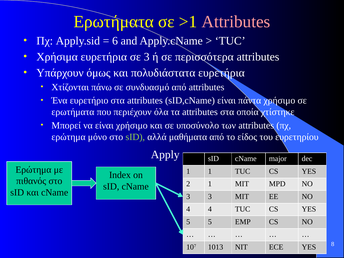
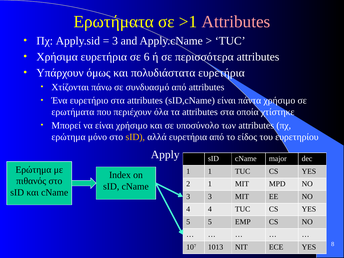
6: 6 -> 3 (115, 41)
σε 3: 3 -> 6 (147, 57)
sID colour: light green -> yellow (135, 137)
αλλά μαθήματα: μαθήματα -> ευρετήρια (188, 137)
